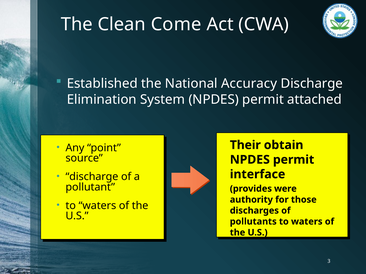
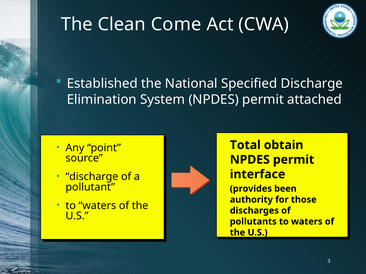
Accuracy: Accuracy -> Specified (249, 84)
Their: Their -> Total (245, 145)
were: were -> been (285, 189)
